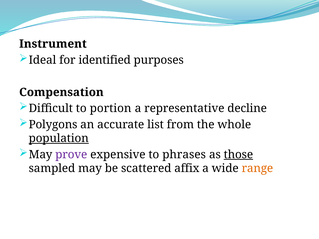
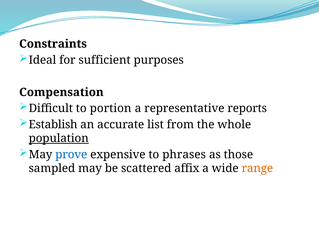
Instrument: Instrument -> Constraints (53, 44)
identified: identified -> sufficient (105, 60)
decline: decline -> reports (247, 109)
Polygons: Polygons -> Establish (53, 125)
prove colour: purple -> blue (71, 155)
those underline: present -> none (238, 155)
